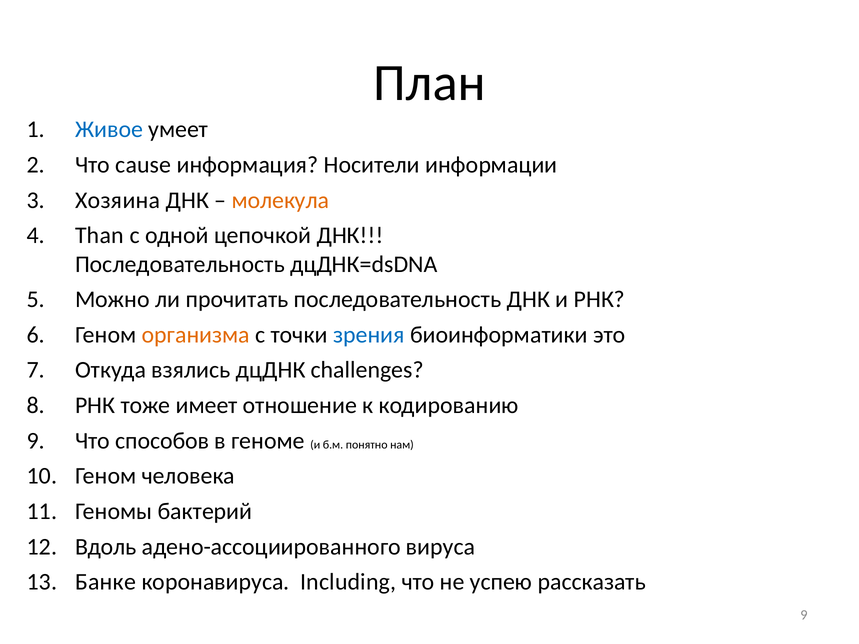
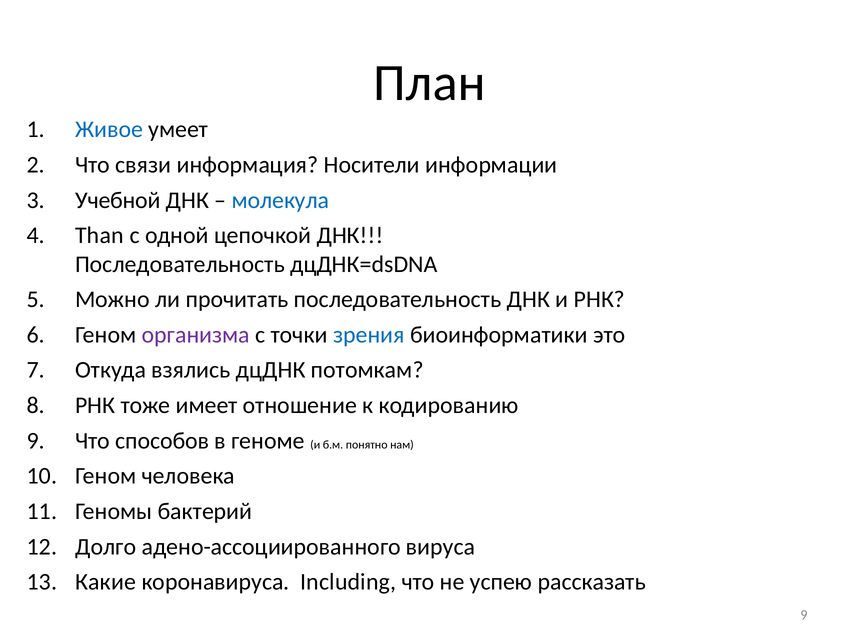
cause: cause -> связи (143, 165)
Хозяина: Хозяина -> Учебной (118, 200)
молекула colour: orange -> blue (280, 200)
организма colour: orange -> purple (196, 335)
challenges: challenges -> потомкам (367, 370)
Вдоль: Вдоль -> Долго (106, 547)
Банке: Банке -> Какие (106, 582)
